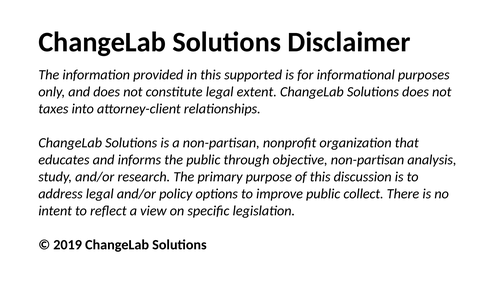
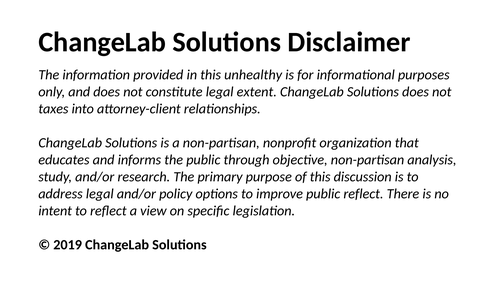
supported: supported -> unhealthy (253, 75)
public collect: collect -> reflect (363, 194)
